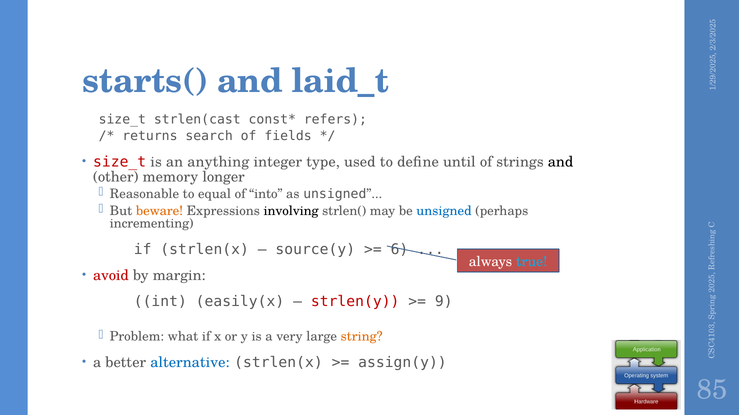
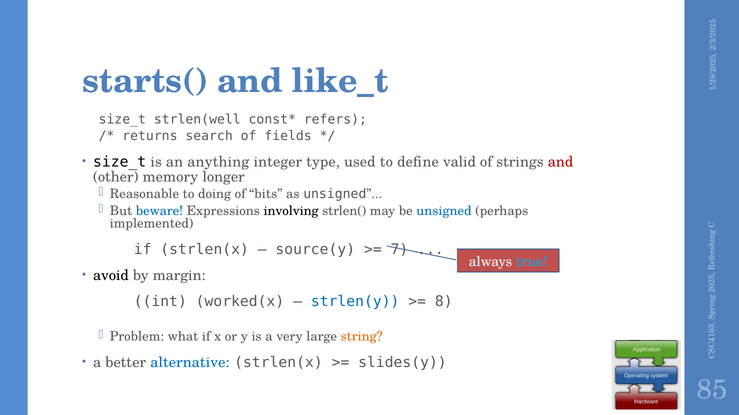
laid_t: laid_t -> like_t (340, 81)
strlen(cast: strlen(cast -> strlen(well (197, 119)
size_t colour: red -> black (120, 162)
until: until -> valid (459, 162)
and colour: black -> red (561, 162)
equal: equal -> doing (215, 194)
into: into -> bits (266, 194)
beware colour: orange -> blue (159, 211)
incrementing: incrementing -> implemented (152, 224)
6: 6 -> 7 (399, 250)
avoid colour: red -> black (111, 276)
easily(x: easily(x -> worked(x (240, 302)
strlen(y colour: red -> blue (355, 302)
9: 9 -> 8 (444, 302)
assign(y: assign(y -> slides(y (402, 363)
